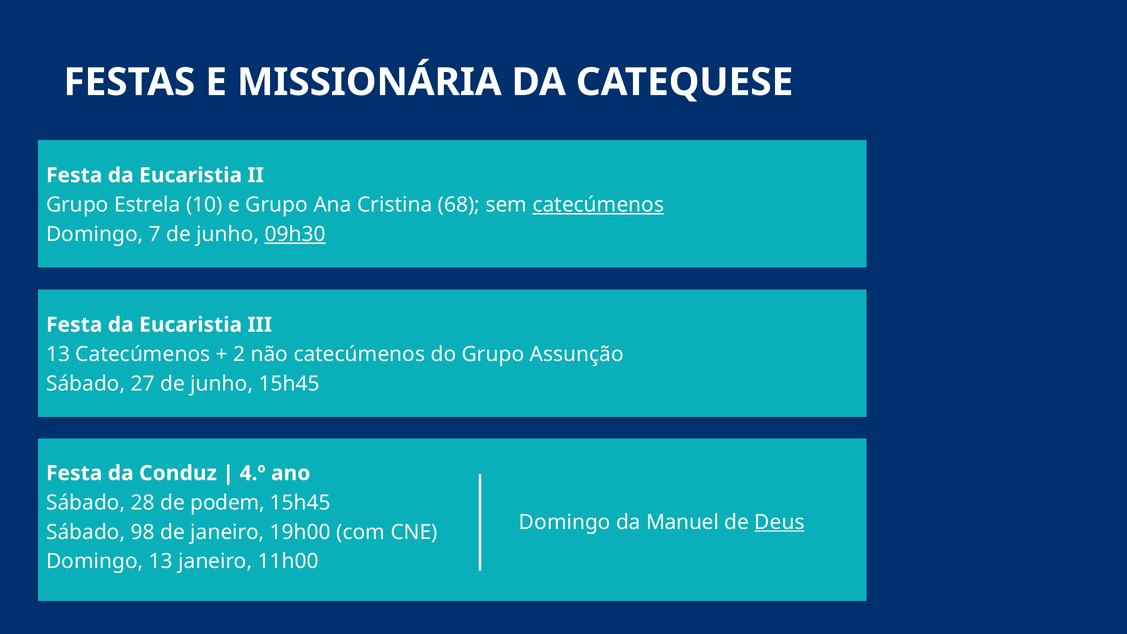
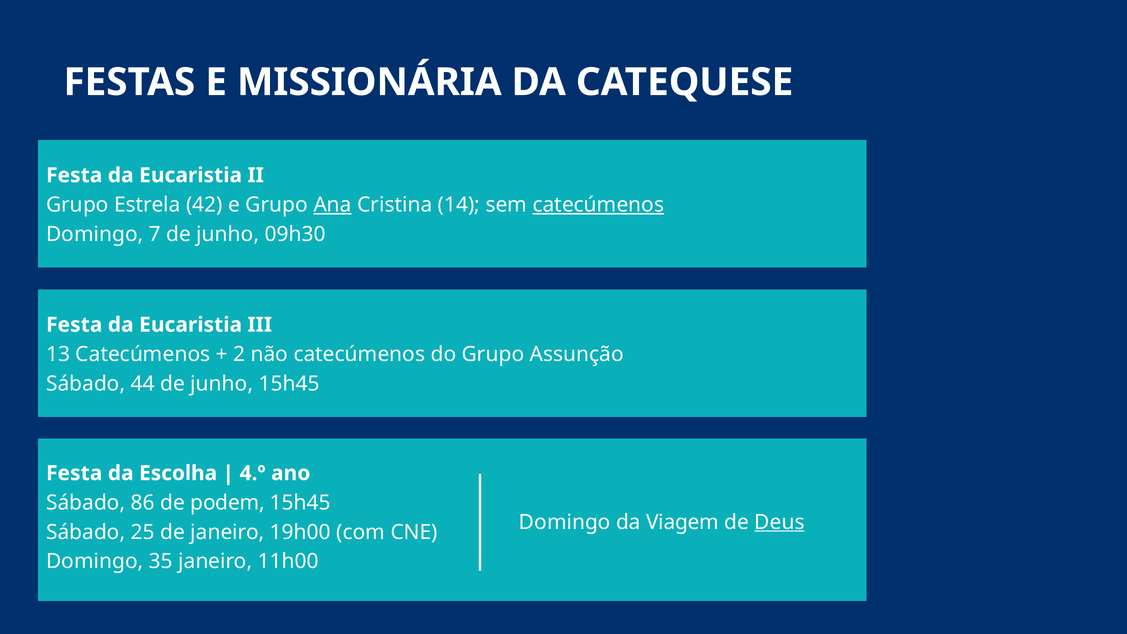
10: 10 -> 42 (204, 205)
Ana underline: none -> present (333, 205)
68: 68 -> 14 (459, 205)
09h30 underline: present -> none (295, 234)
27: 27 -> 44 (143, 384)
Conduz: Conduz -> Escolha (178, 473)
28: 28 -> 86 (143, 503)
Manuel: Manuel -> Viagem (683, 522)
98: 98 -> 25 (143, 532)
Domingo 13: 13 -> 35 (161, 562)
